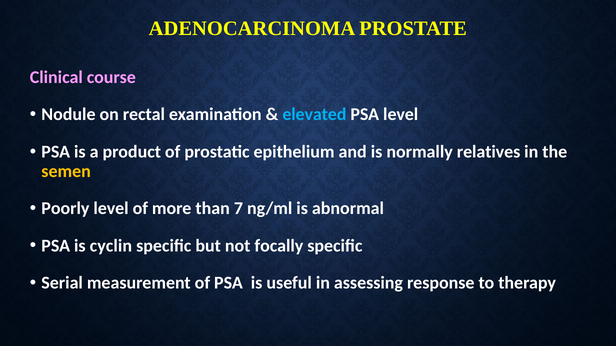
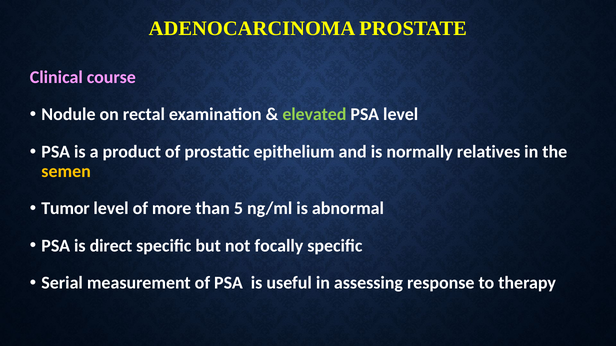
elevated colour: light blue -> light green (314, 115)
Poorly: Poorly -> Tumor (66, 209)
7: 7 -> 5 (238, 209)
cyclin: cyclin -> direct (111, 246)
